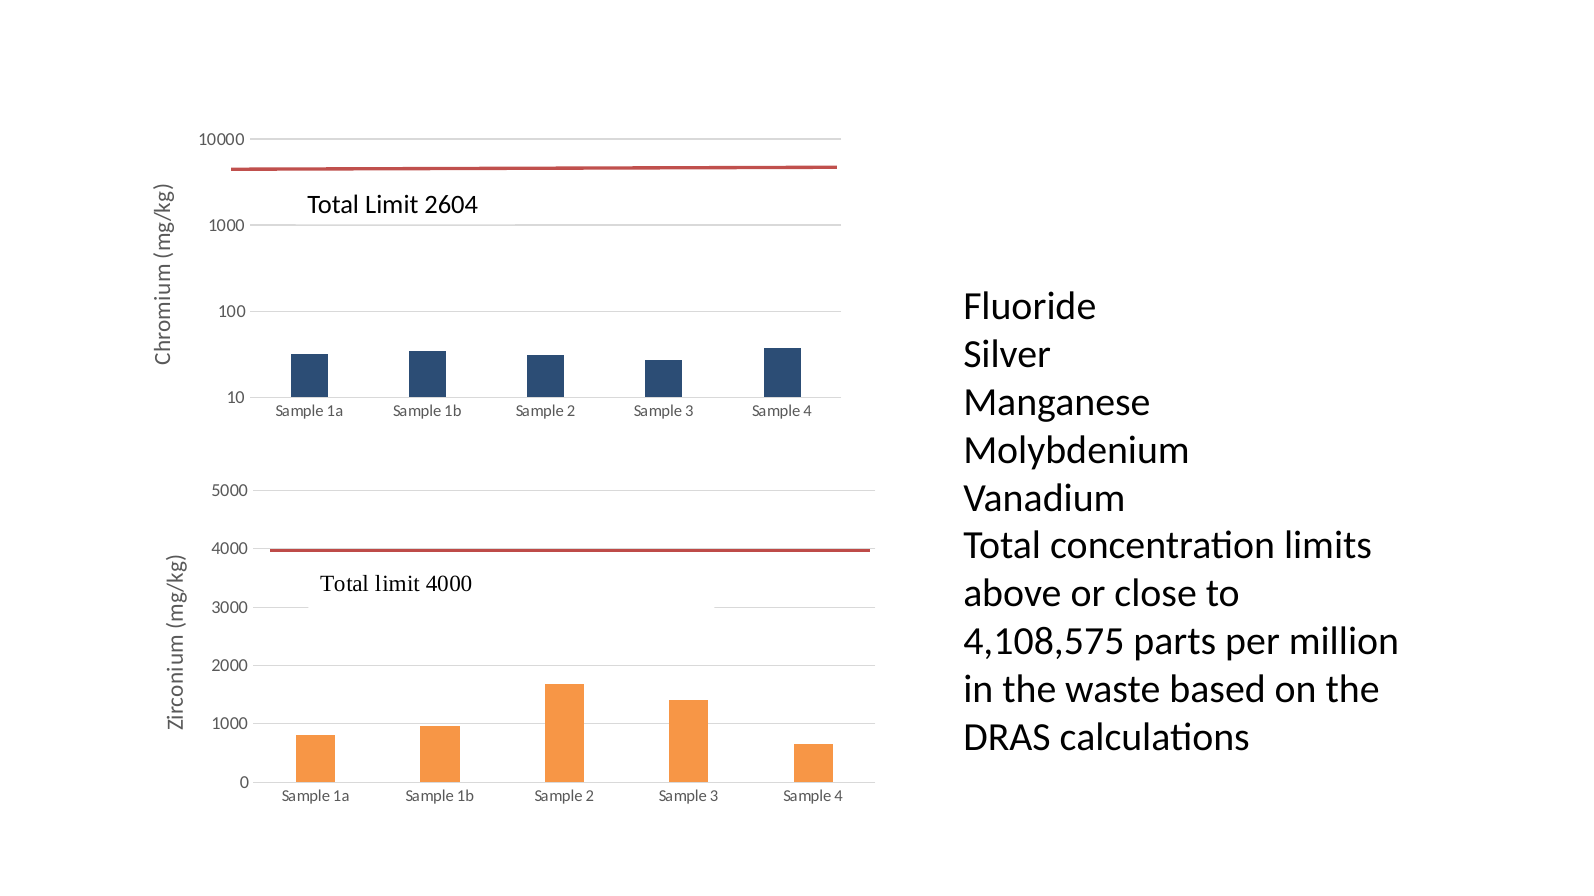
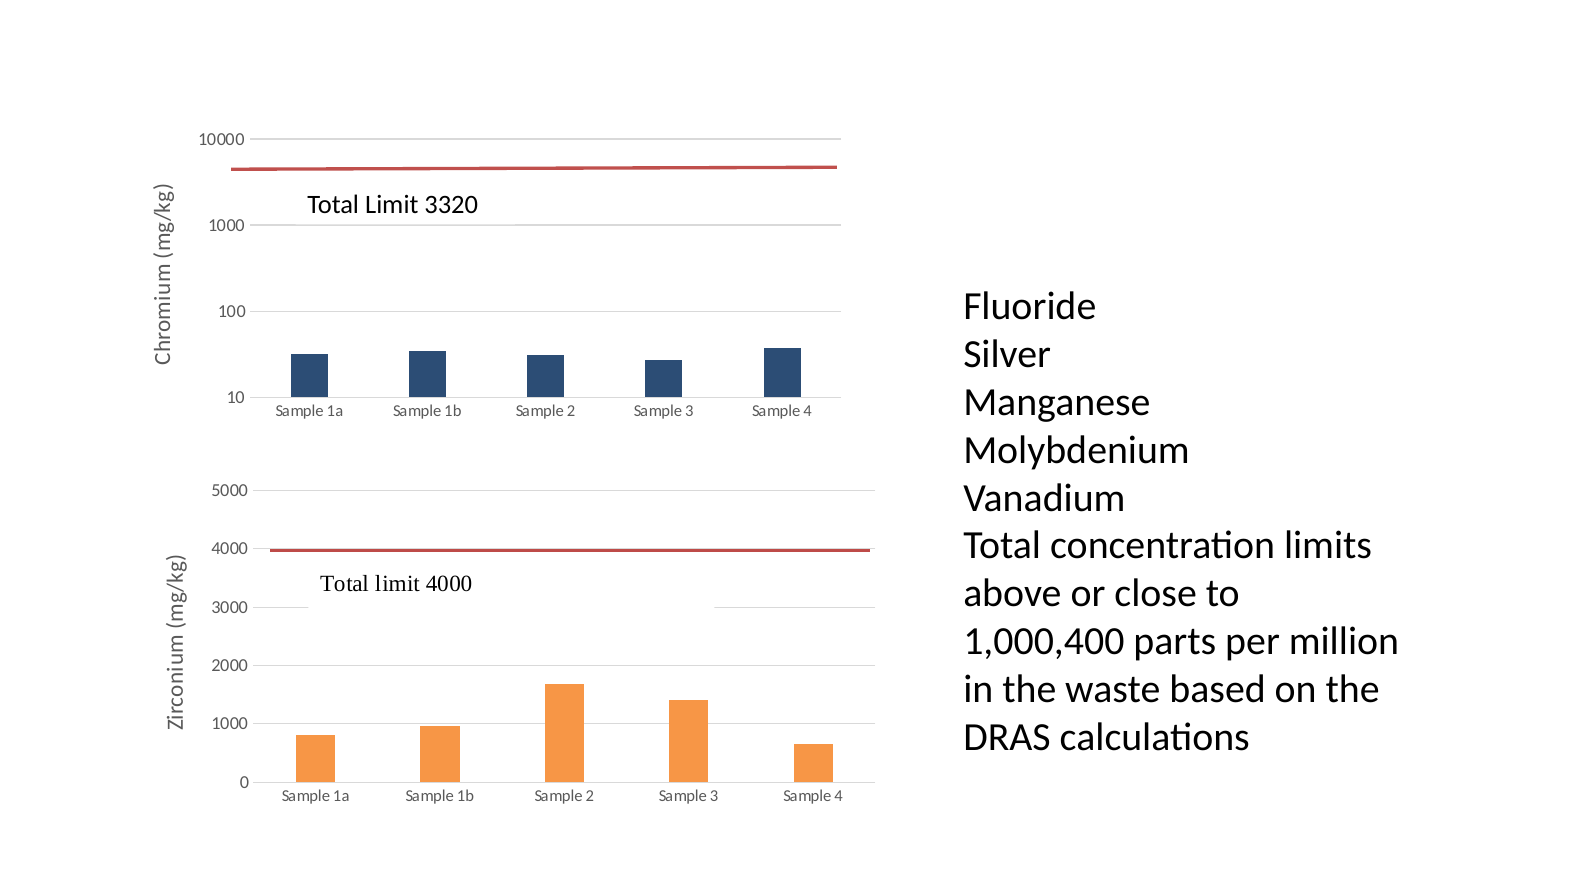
2604: 2604 -> 3320 (451, 205)
4,108,575: 4,108,575 -> 1,000,400 (1044, 642)
